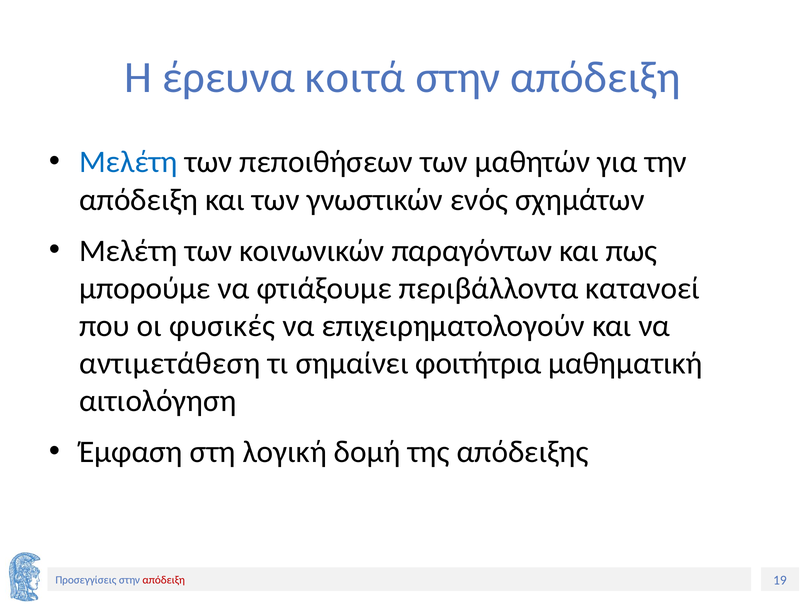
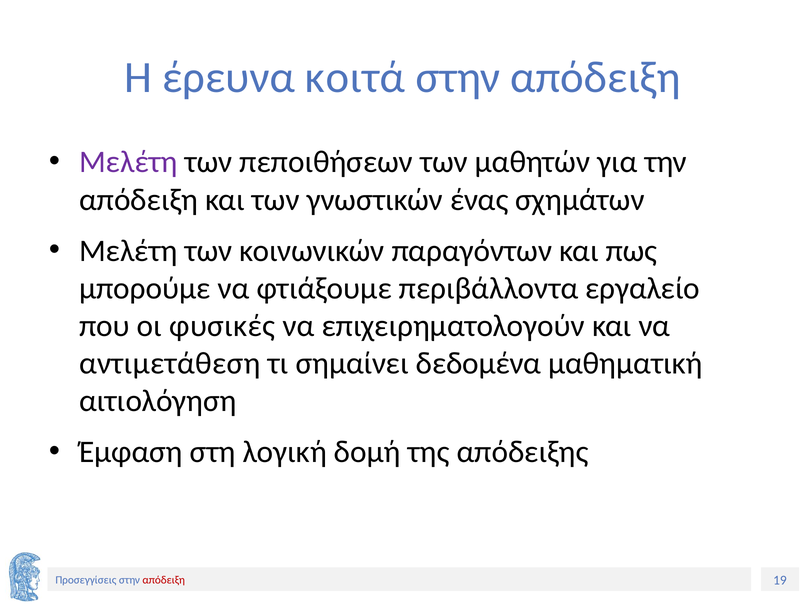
Μελέτη colour: blue -> purple (128, 162)
ενός: ενός -> ένας (479, 200)
κατανοεί: κατανοεί -> εργαλείο (643, 288)
φοιτήτρια: φοιτήτρια -> δεδομένα (479, 363)
